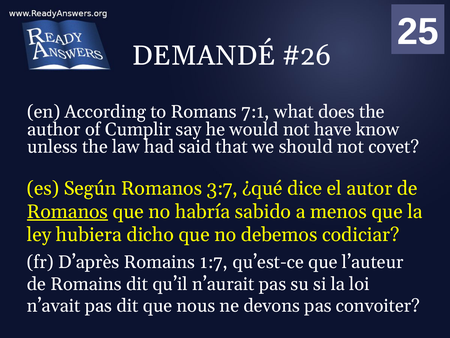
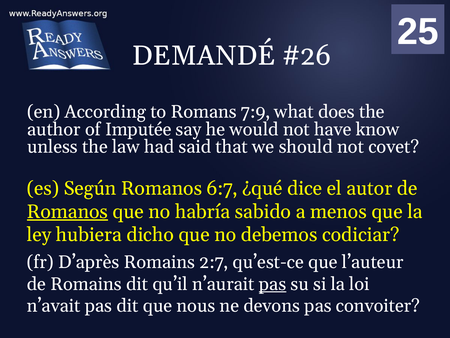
7:1: 7:1 -> 7:9 (256, 112)
Cumplir: Cumplir -> Imputée (138, 129)
3:7: 3:7 -> 6:7 (222, 188)
1:7: 1:7 -> 2:7 (214, 262)
pas underline: none -> present (273, 284)
